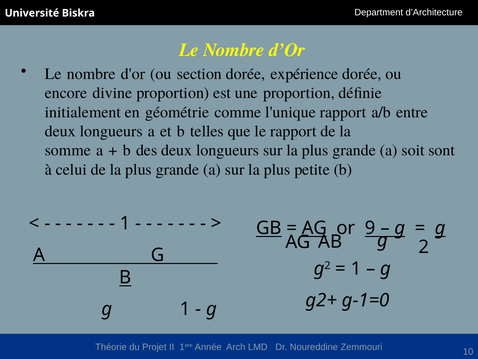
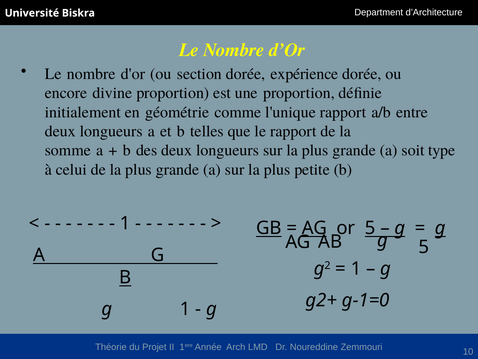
sont: sont -> type (442, 150)
or 9: 9 -> 5 (370, 228)
g 2: 2 -> 5 (424, 247)
